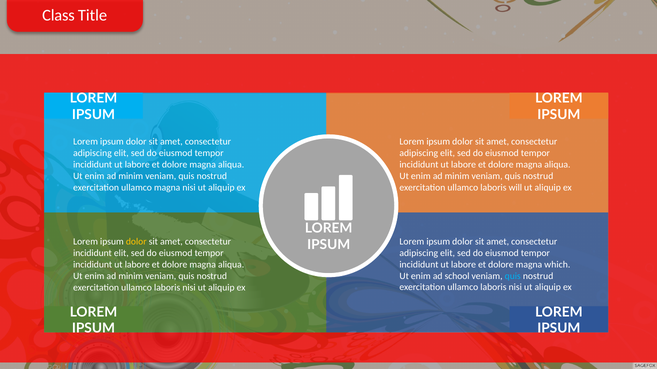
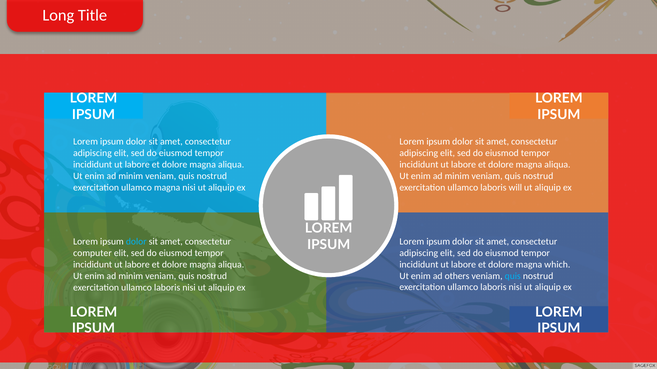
Class: Class -> Long (58, 16)
dolor colour: yellow -> light blue (136, 242)
incididunt: incididunt -> computer (92, 254)
school: school -> others (457, 276)
